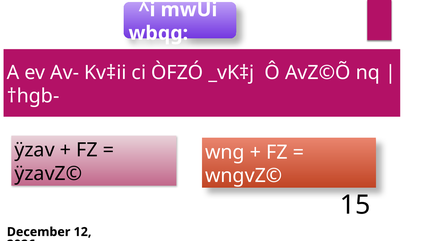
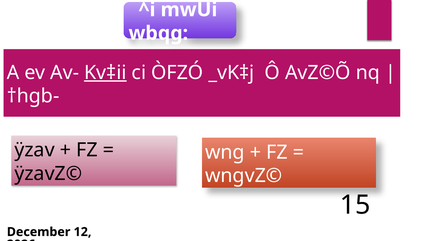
Kv‡ii underline: none -> present (105, 73)
